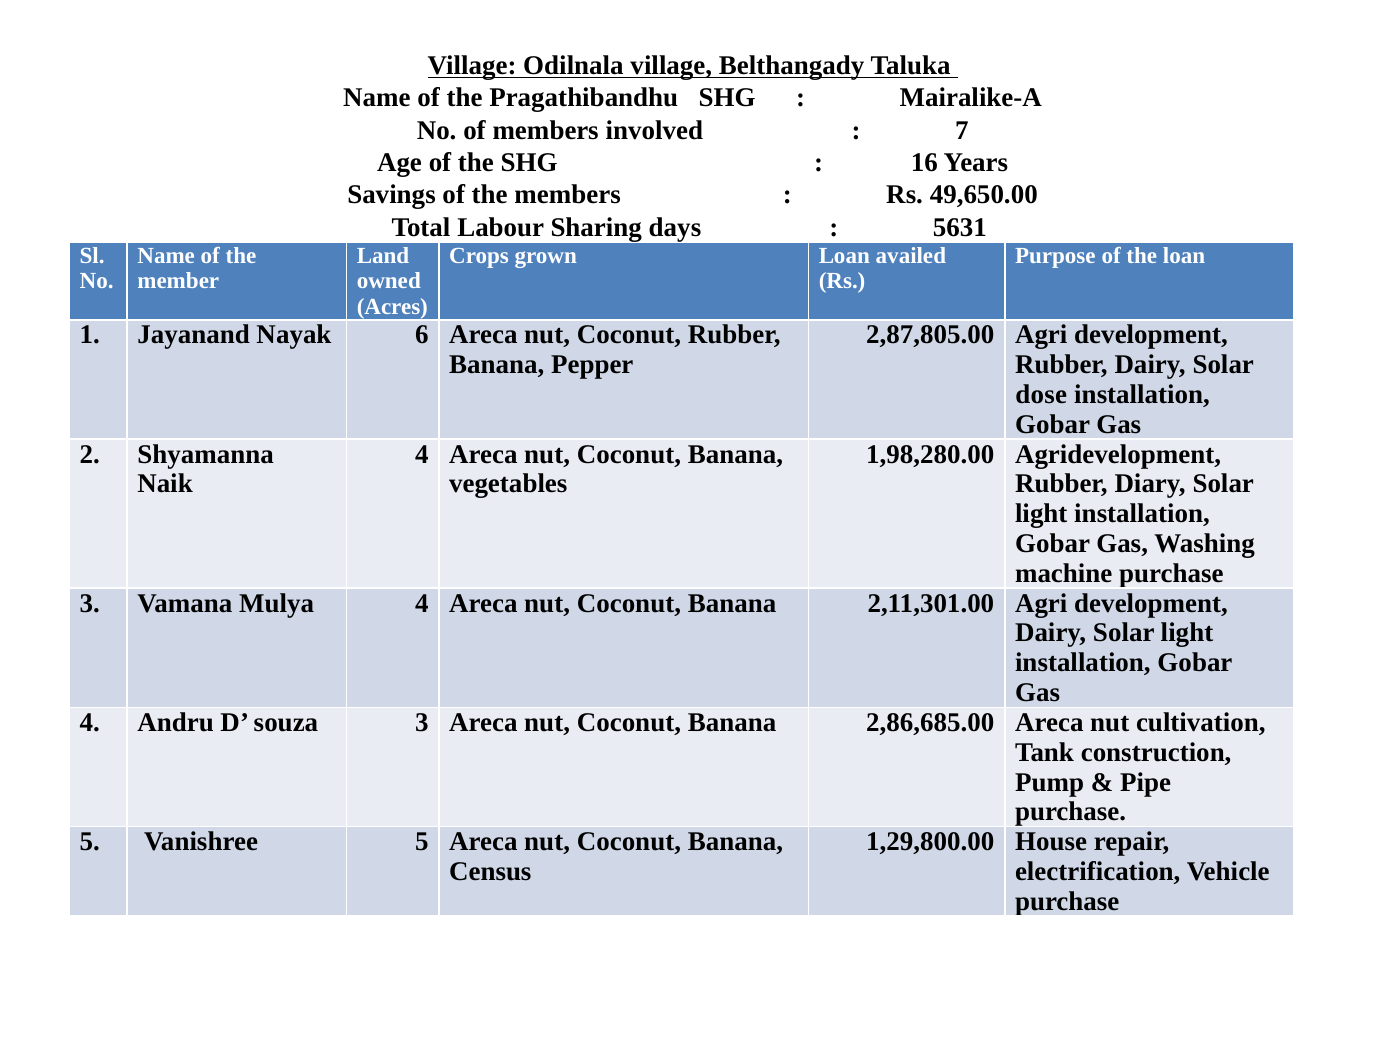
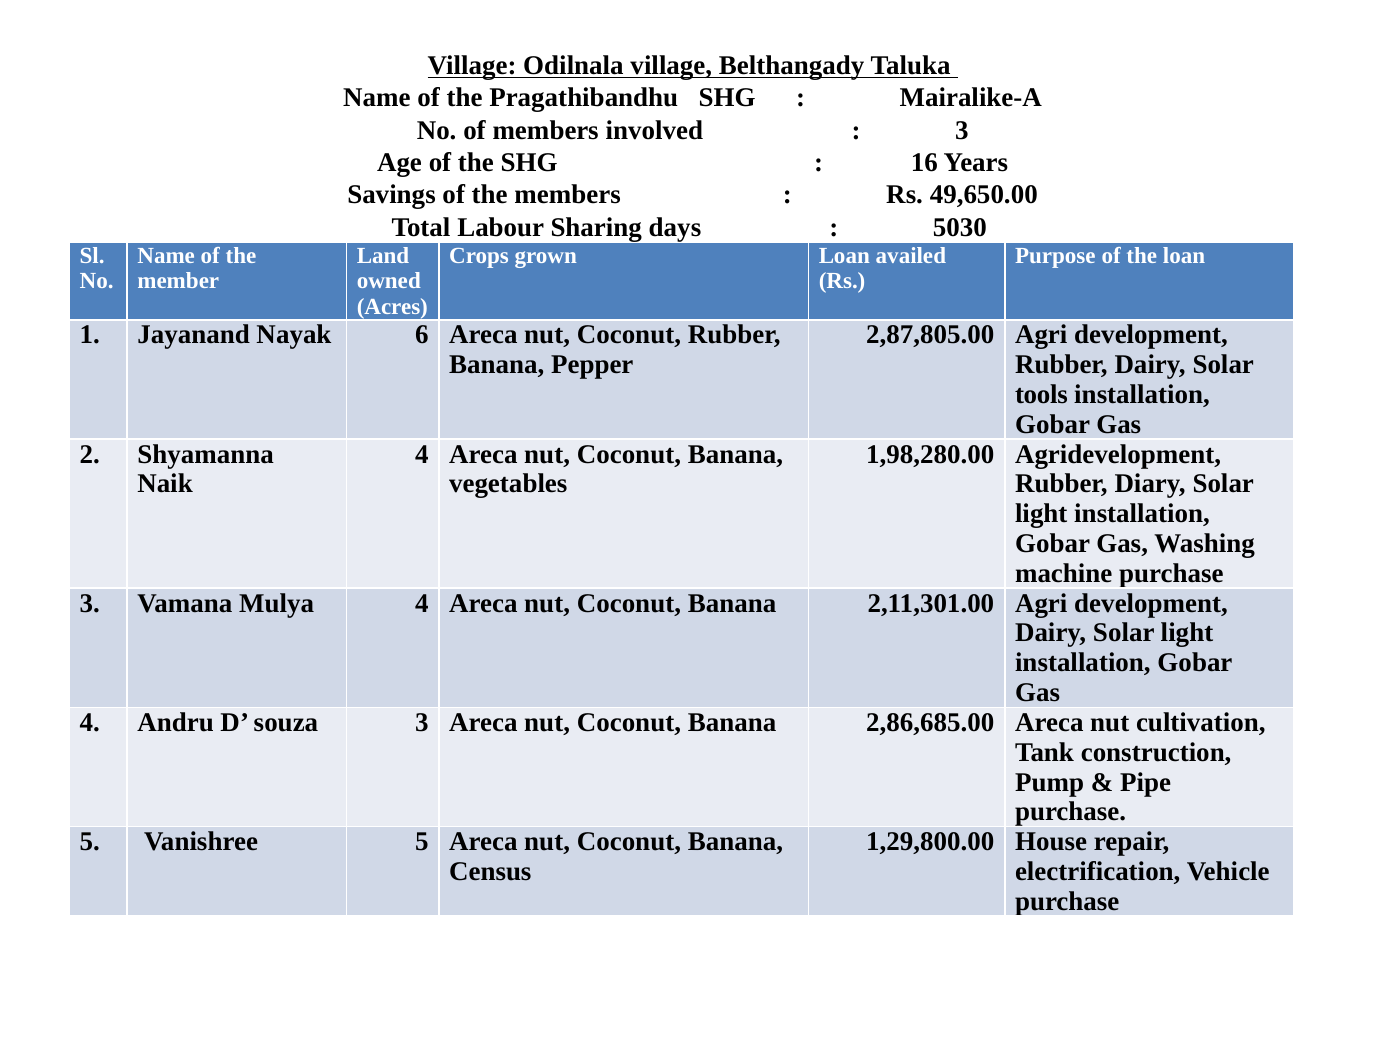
7: 7 -> 3 (962, 130)
5631: 5631 -> 5030 (960, 227)
dose: dose -> tools (1041, 394)
